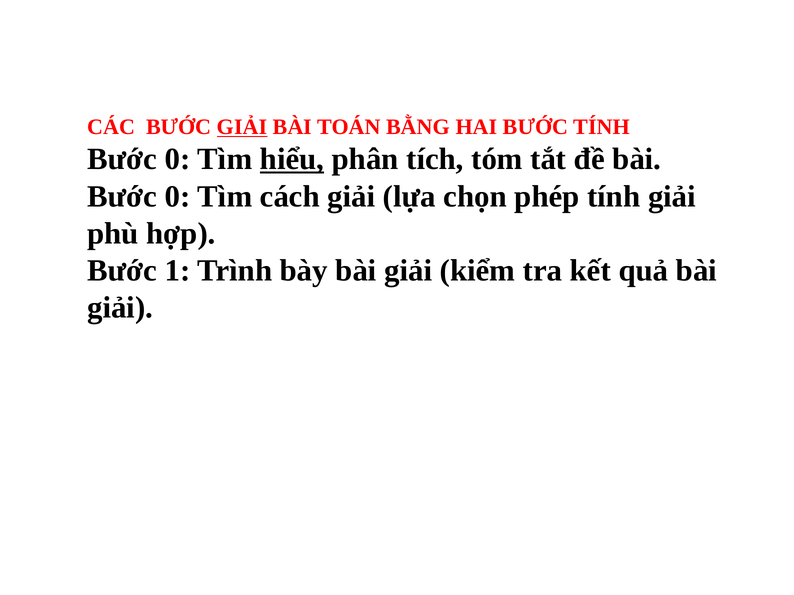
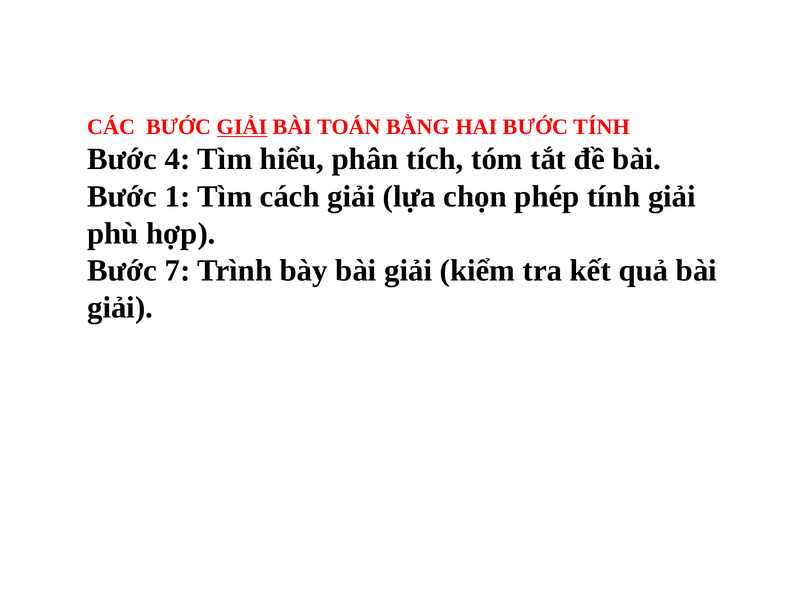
0: 0 -> 4 (177, 159)
hiểu underline: present -> none (292, 159)
0: 0 -> 1 (177, 196)
1: 1 -> 7 (177, 271)
